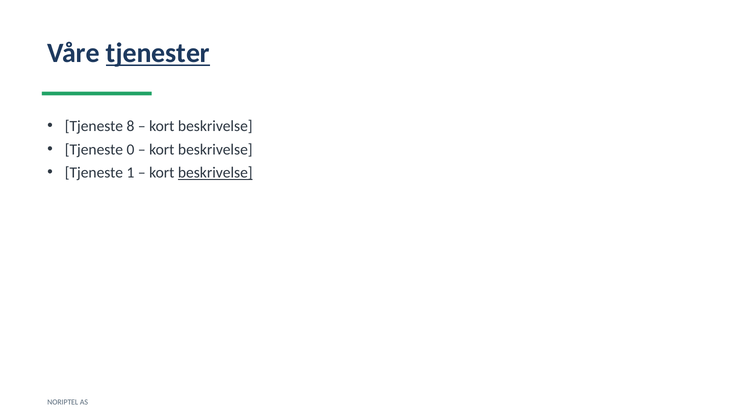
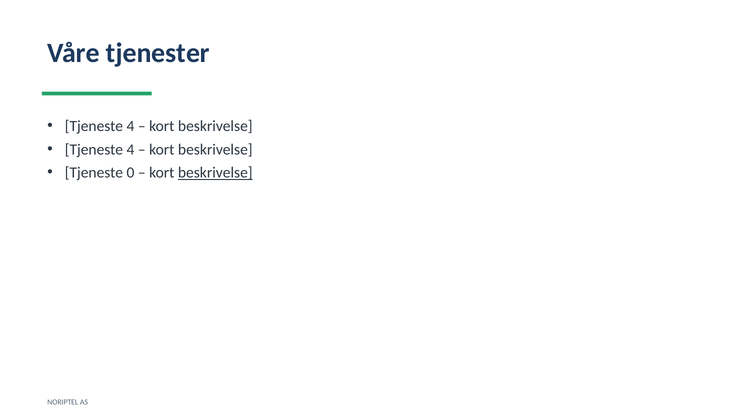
tjenester underline: present -> none (158, 53)
8: 8 -> 4 (130, 126)
0: 0 -> 4 (130, 149)
1: 1 -> 0 (130, 173)
